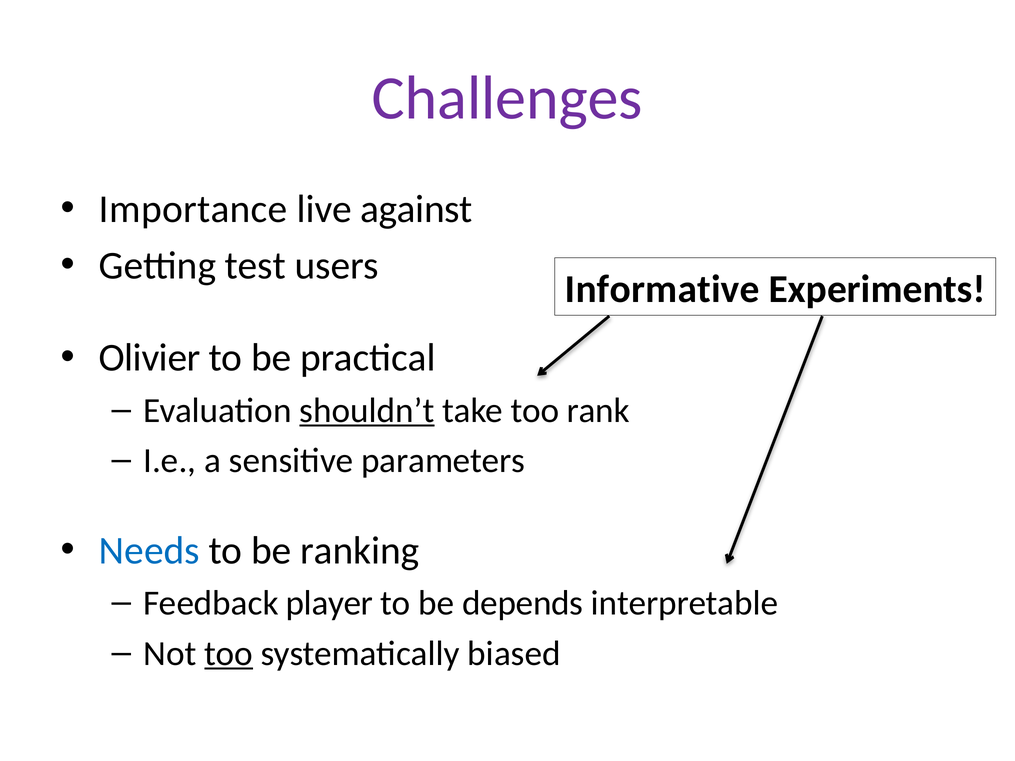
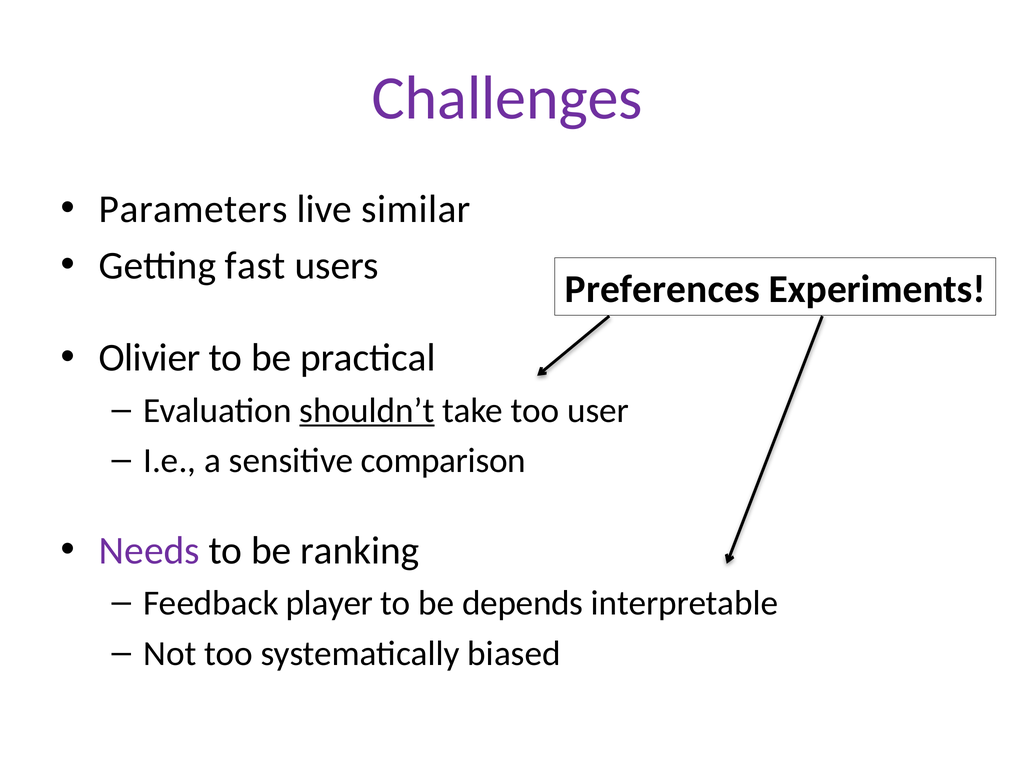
Importance: Importance -> Parameters (193, 209)
against: against -> similar (416, 209)
test: test -> fast (255, 266)
Informative: Informative -> Preferences (662, 289)
rank: rank -> user (598, 411)
parameters: parameters -> comparison (443, 461)
Needs colour: blue -> purple (149, 551)
too underline: present -> none (229, 654)
